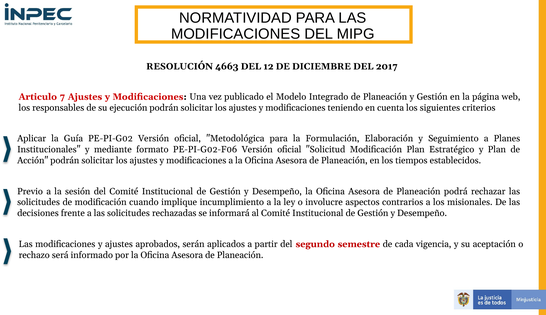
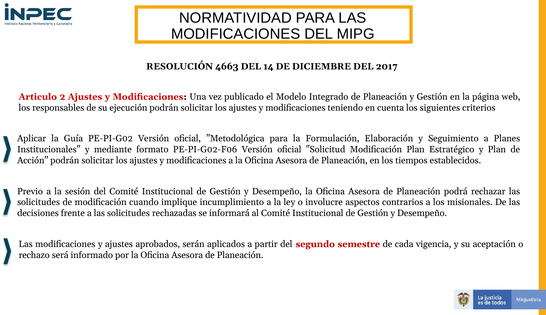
12: 12 -> 14 (268, 66)
7: 7 -> 2 (62, 97)
